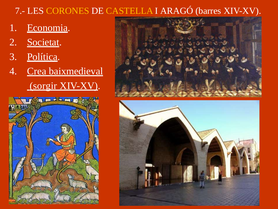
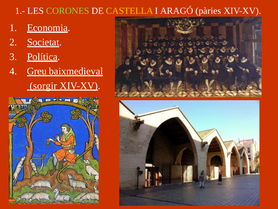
7.-: 7.- -> 1.- (20, 11)
CORONES colour: yellow -> light green (68, 11)
barres: barres -> pàries (208, 11)
Crea: Crea -> Greu (37, 71)
